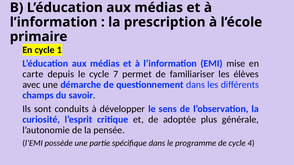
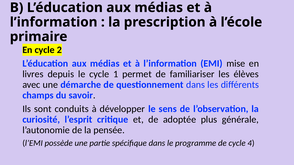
1: 1 -> 2 (59, 50)
carte: carte -> livres (33, 74)
7: 7 -> 1 (116, 74)
